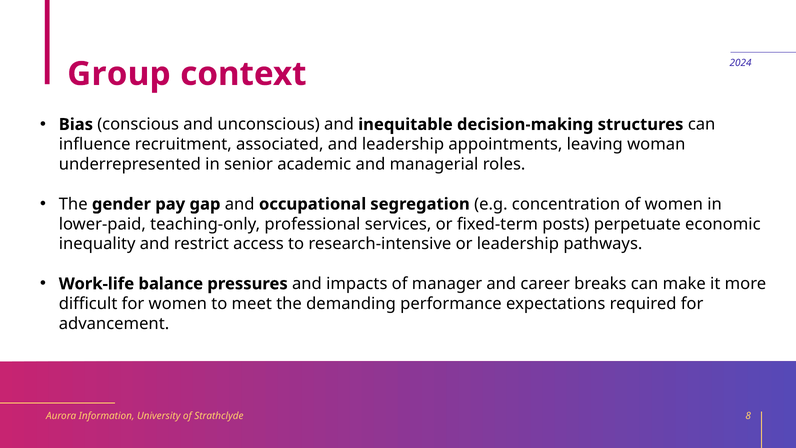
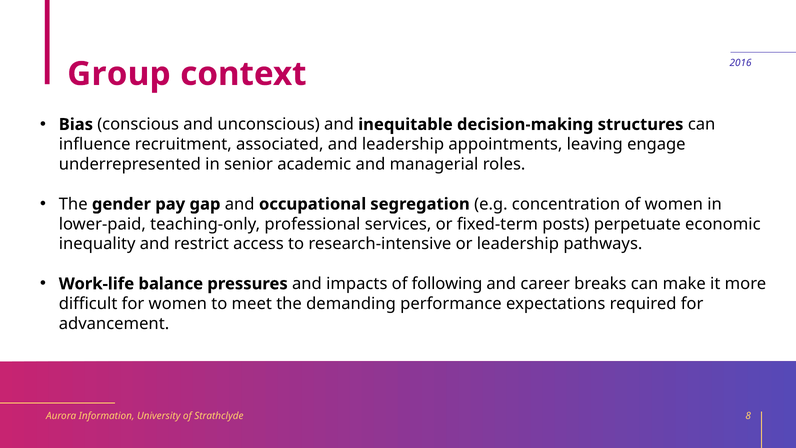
2024: 2024 -> 2016 (741, 63)
woman: woman -> engage (656, 144)
manager: manager -> following (447, 284)
